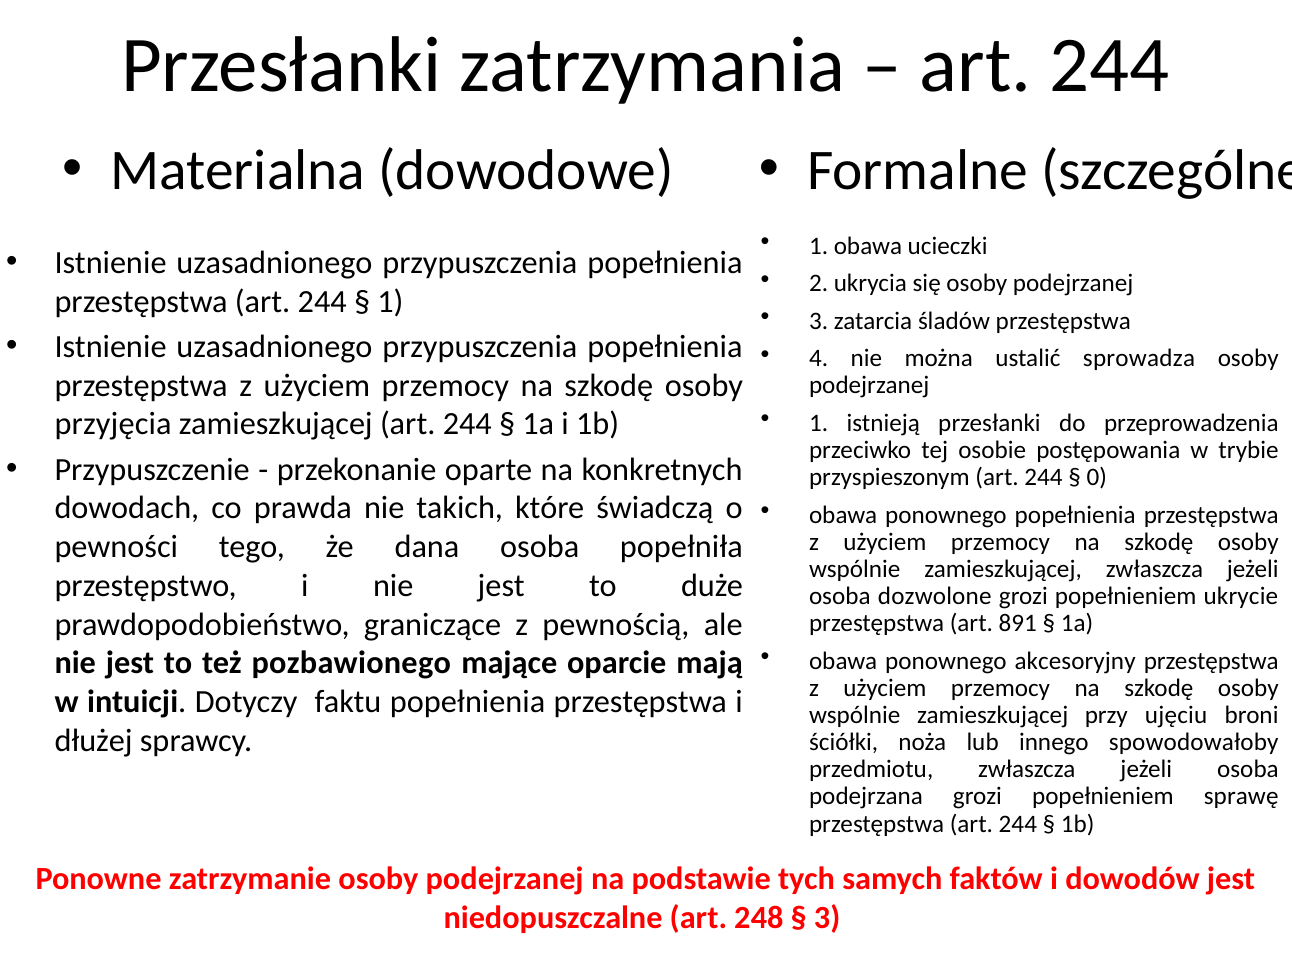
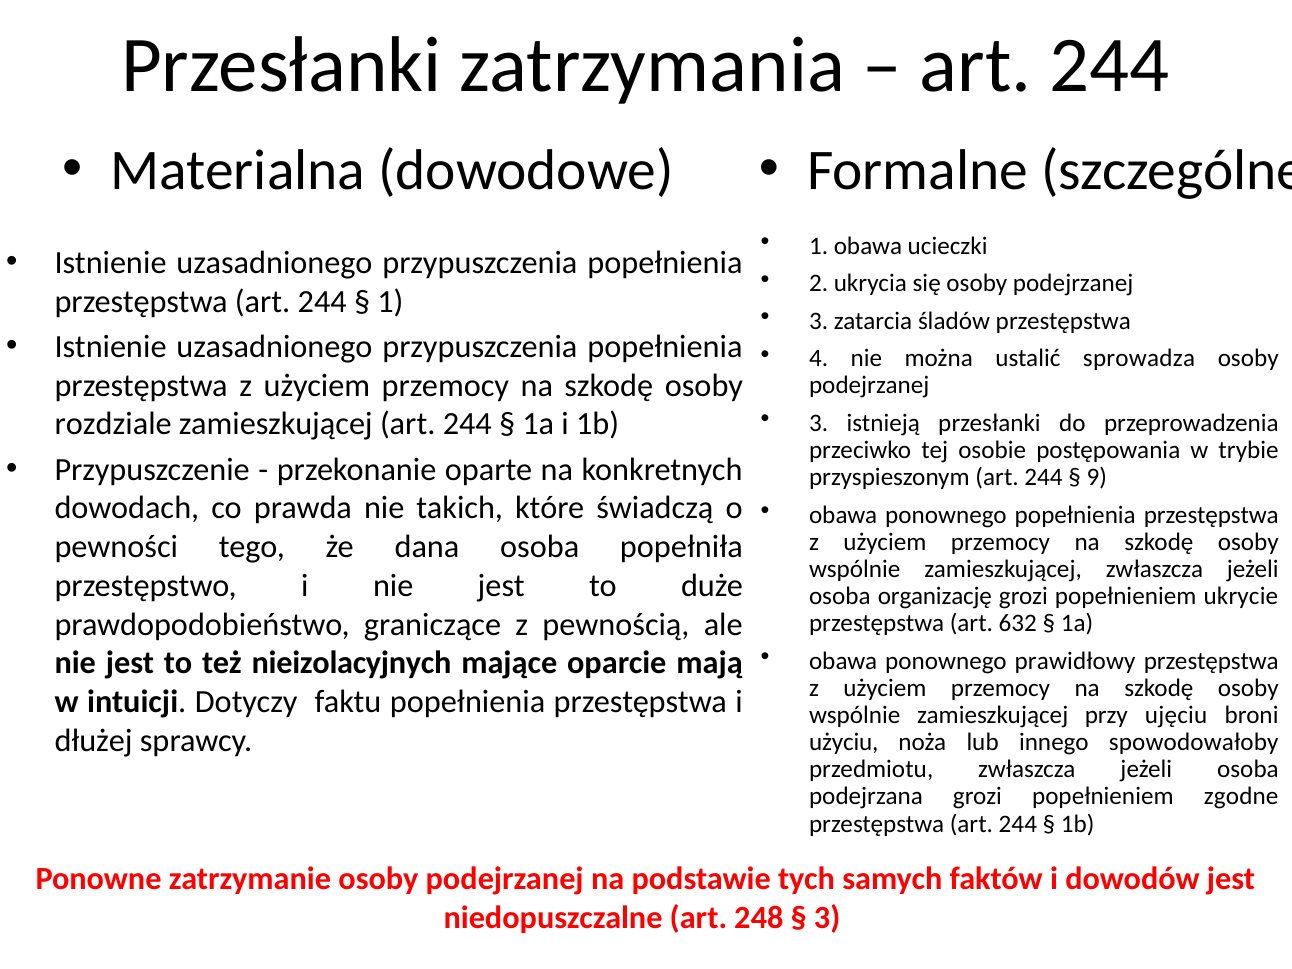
1: 1 -> 3 (819, 423)
przyjęcia: przyjęcia -> rozdziale (113, 424)
0: 0 -> 9 (1097, 477)
dozwolone: dozwolone -> organizację (935, 596)
891: 891 -> 632 (1018, 623)
akcesoryjny: akcesoryjny -> prawidłowy (1075, 661)
pozbawionego: pozbawionego -> nieizolacyjnych (352, 663)
ściółki: ściółki -> użyciu (844, 742)
sprawę: sprawę -> zgodne (1241, 797)
